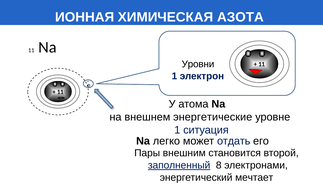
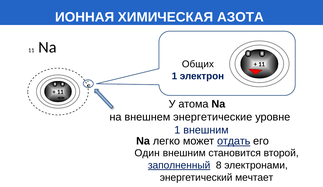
Уровни: Уровни -> Общих (198, 64)
1 ситуация: ситуация -> внешним (206, 130)
отдать underline: none -> present (234, 141)
Пары: Пары -> Один (147, 153)
